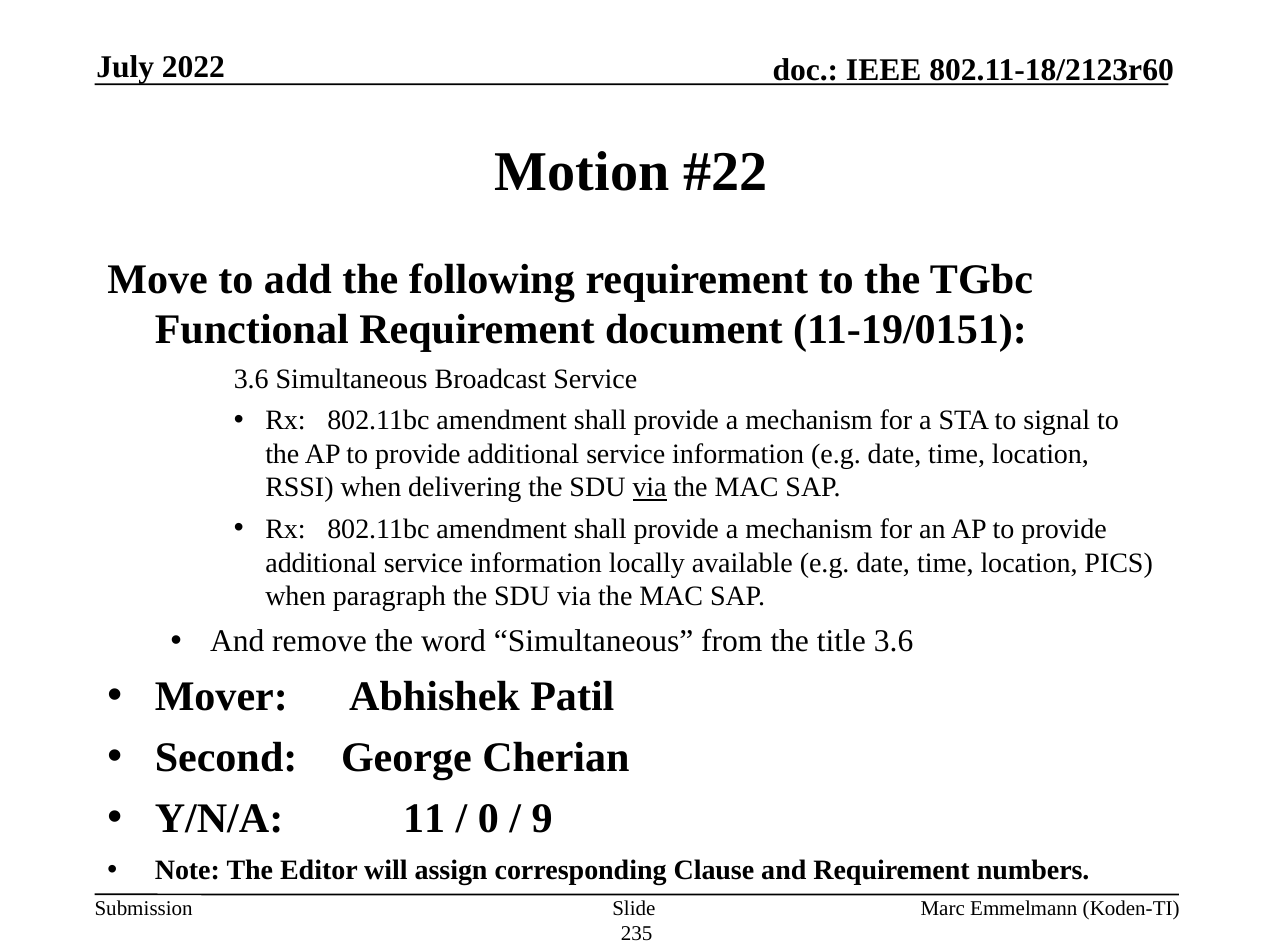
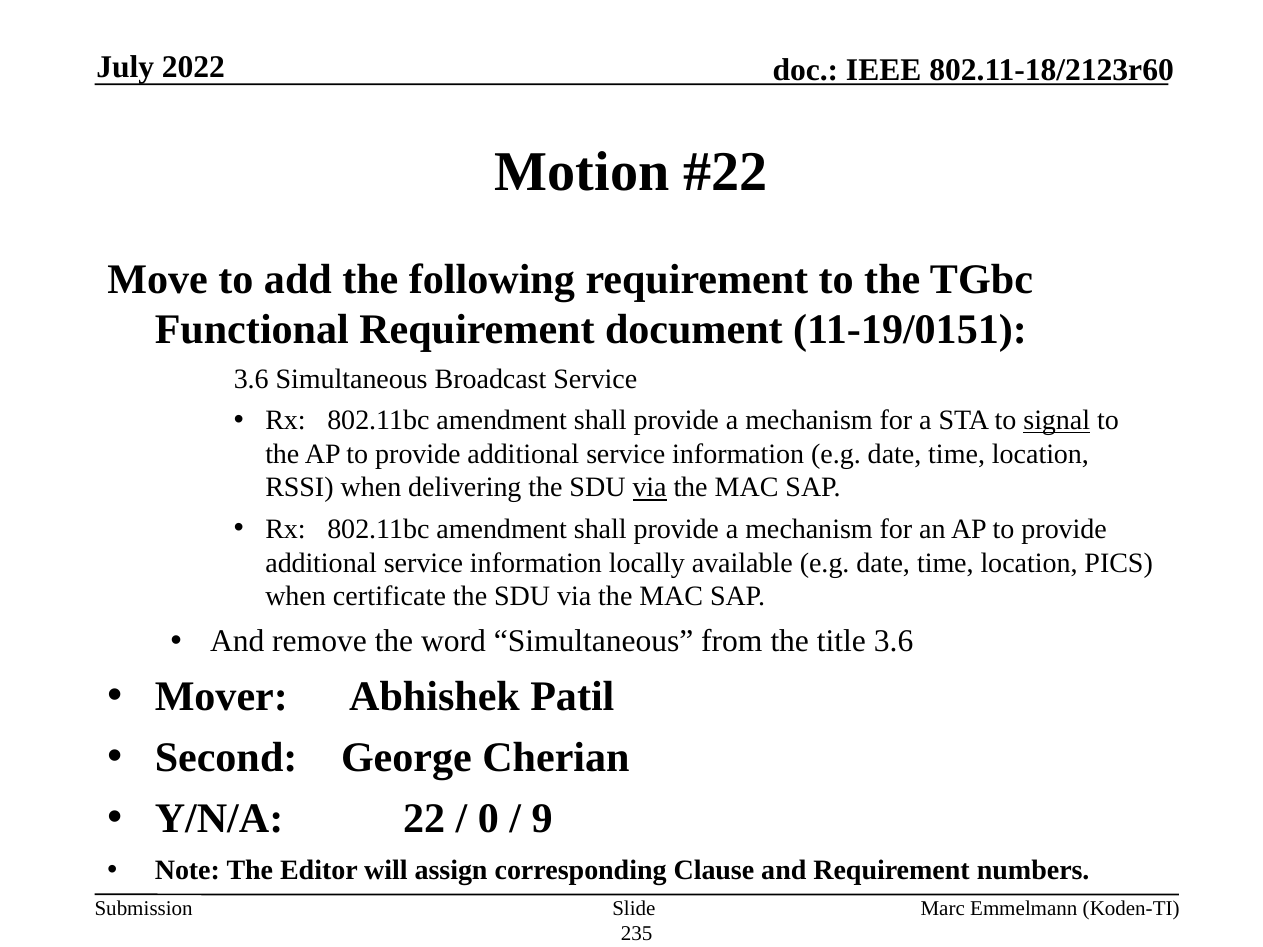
signal underline: none -> present (1057, 421)
paragraph: paragraph -> certificate (389, 597)
11: 11 -> 22 (424, 819)
